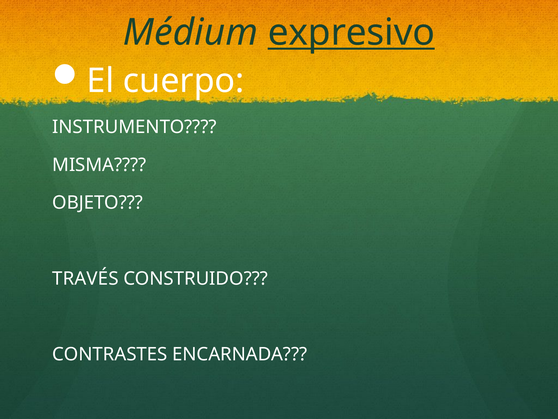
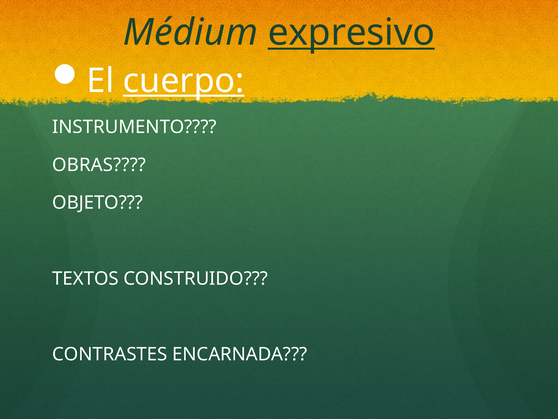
cuerpo underline: none -> present (184, 81)
MISMA: MISMA -> OBRAS (99, 165)
TRAVÉS: TRAVÉS -> TEXTOS (86, 278)
